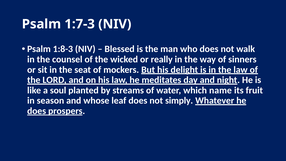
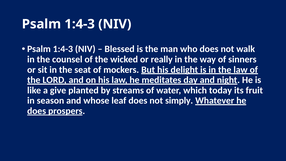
1:7-3: 1:7-3 -> 1:4-3 (80, 24)
1:8-3: 1:8-3 -> 1:4-3 (63, 49)
soul: soul -> give (58, 90)
name: name -> today (221, 90)
